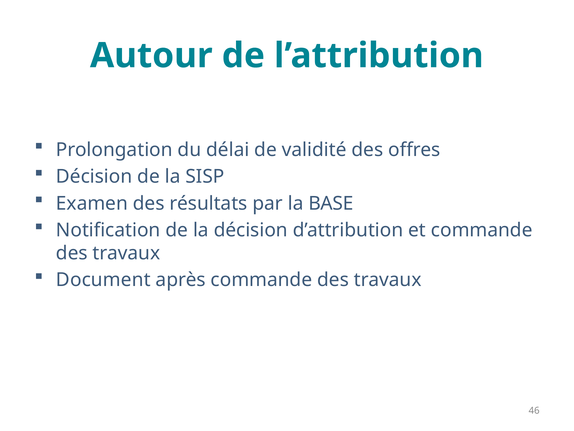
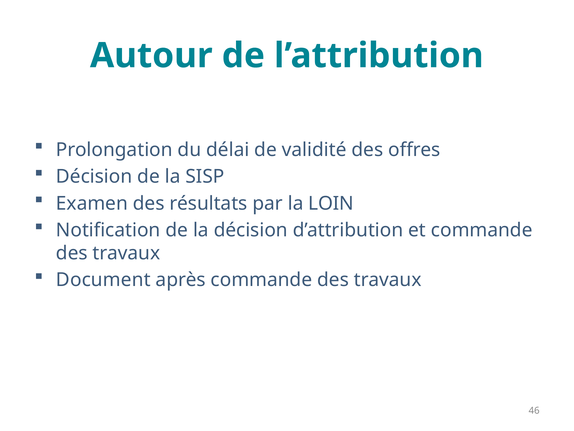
BASE: BASE -> LOIN (331, 203)
